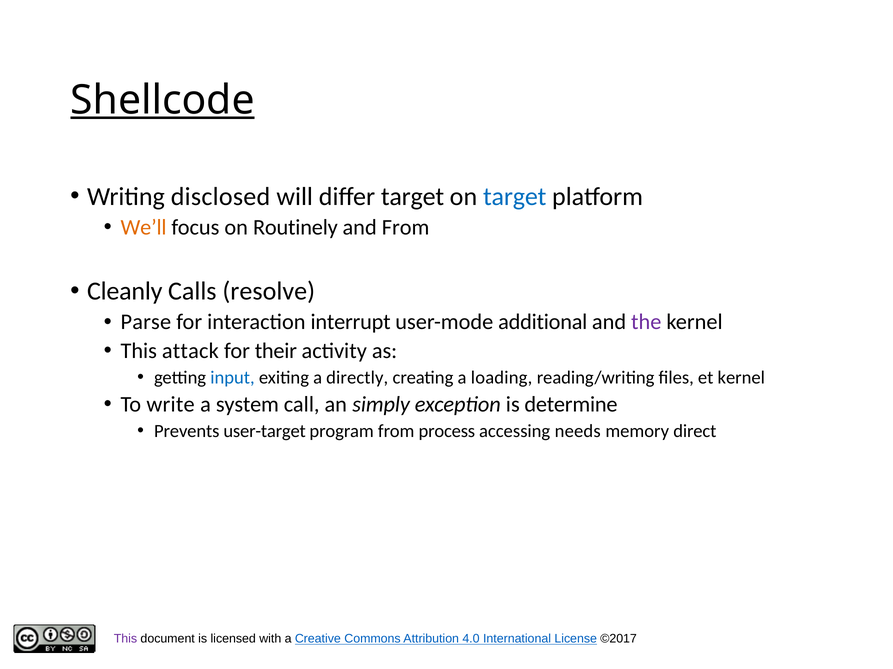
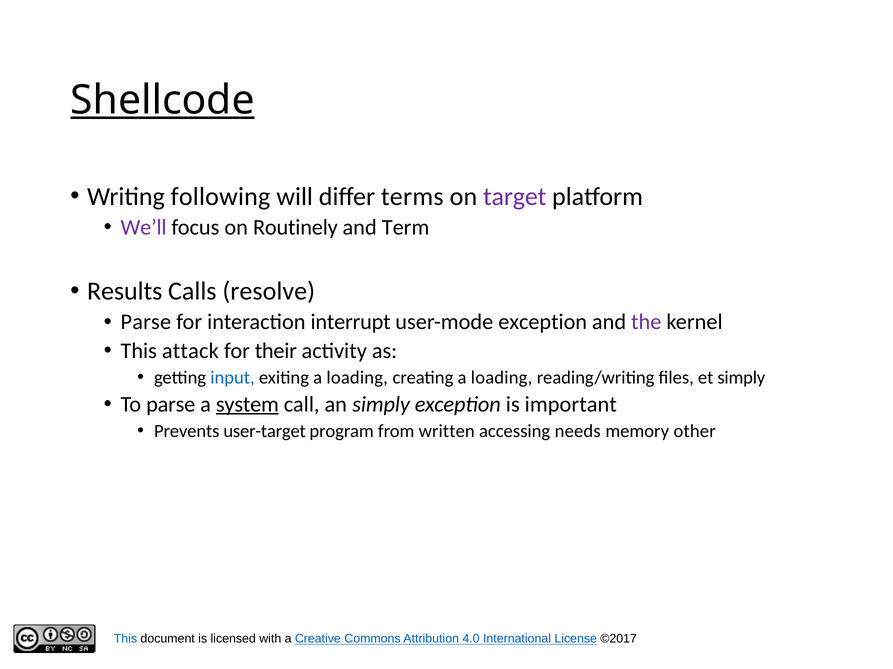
disclosed: disclosed -> following (221, 197)
differ target: target -> terms (412, 197)
target colour: blue -> purple (515, 197)
We’ll colour: orange -> purple (144, 227)
and From: From -> Term (406, 227)
Cleanly: Cleanly -> Results (125, 292)
user-mode additional: additional -> exception (543, 322)
exiting a directly: directly -> loading (357, 378)
et kernel: kernel -> simply (741, 378)
To write: write -> parse (171, 405)
system underline: none -> present (247, 405)
determine: determine -> important (571, 405)
process: process -> written (447, 431)
direct: direct -> other (695, 431)
This colour: purple -> blue (125, 639)
